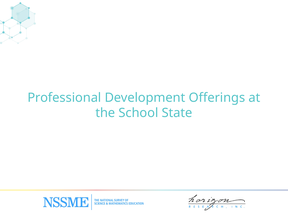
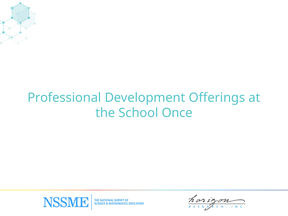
State: State -> Once (177, 113)
